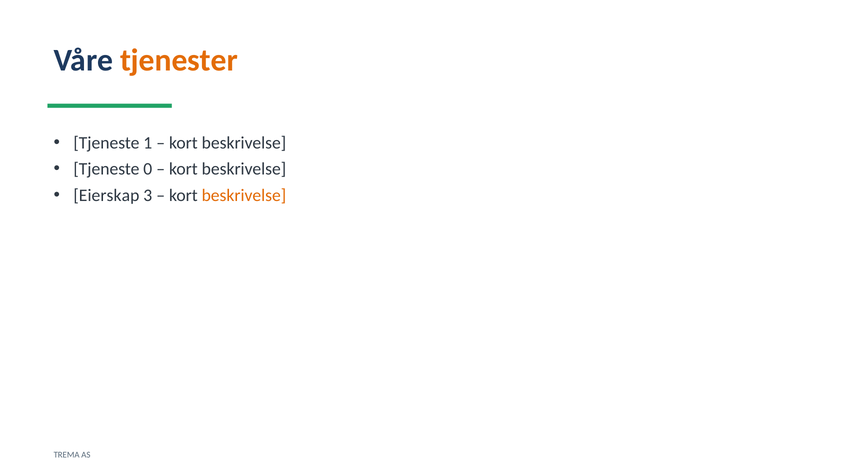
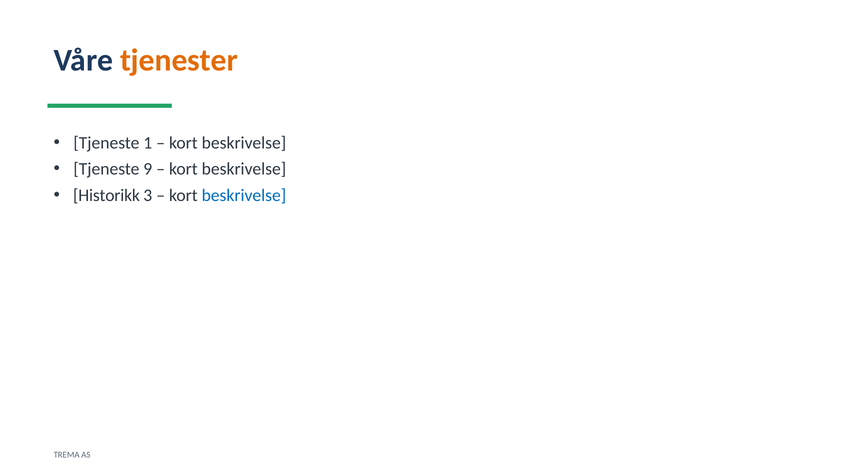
0: 0 -> 9 (148, 169)
Eierskap: Eierskap -> Historikk (107, 195)
beskrivelse colour: orange -> blue (244, 195)
